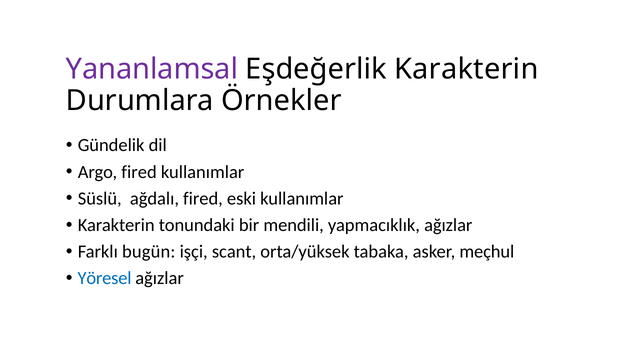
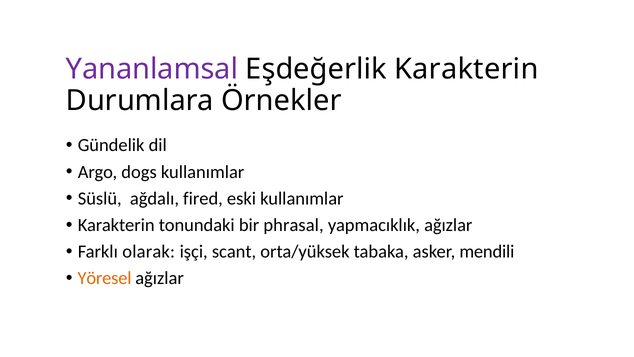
Argo fired: fired -> dogs (139, 172)
mendili: mendili -> phrasal (294, 225)
bugün: bugün -> olarak (149, 251)
meçhul: meçhul -> mendili (487, 251)
Yöresel colour: blue -> orange (105, 278)
